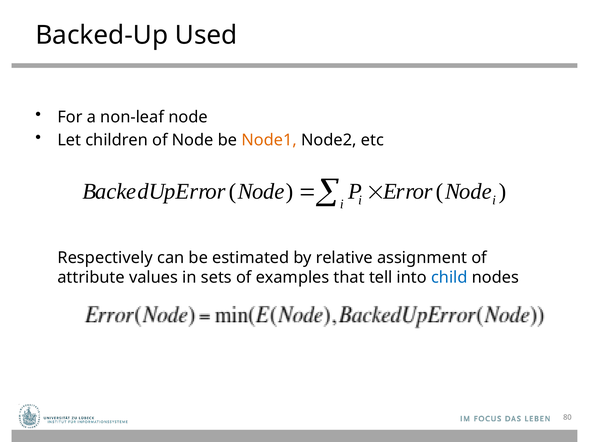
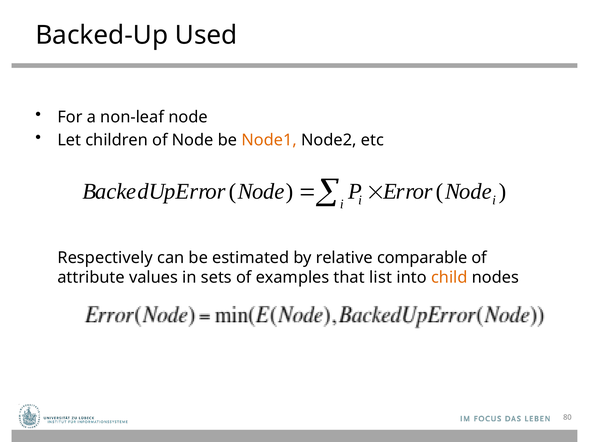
assignment: assignment -> comparable (422, 258)
tell: tell -> list (381, 277)
child colour: blue -> orange (449, 277)
